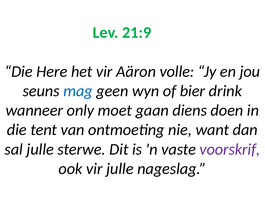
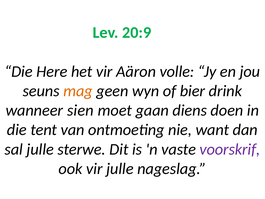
21:9: 21:9 -> 20:9 (137, 33)
mag colour: blue -> orange (78, 91)
only: only -> sien (80, 110)
